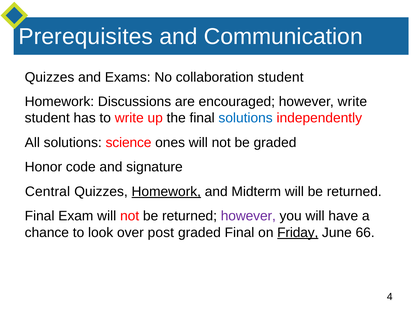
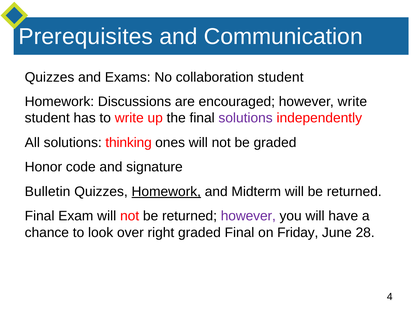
solutions colour: blue -> purple (246, 118)
science: science -> thinking (129, 143)
Central: Central -> Bulletin (48, 192)
post: post -> right (161, 233)
Friday underline: present -> none (298, 233)
66: 66 -> 28 (365, 233)
